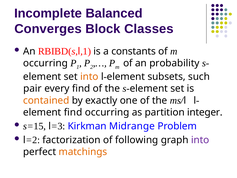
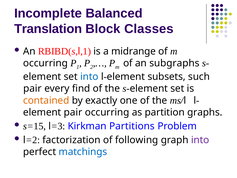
Converges: Converges -> Translation (48, 29)
constants: constants -> midrange (134, 51)
probability: probability -> subgraphs (174, 63)
into colour: orange -> blue (89, 77)
find: find -> pair (73, 112)
integer: integer -> graphs (205, 112)
Midrange: Midrange -> Partitions (132, 126)
matchings colour: orange -> blue (83, 152)
